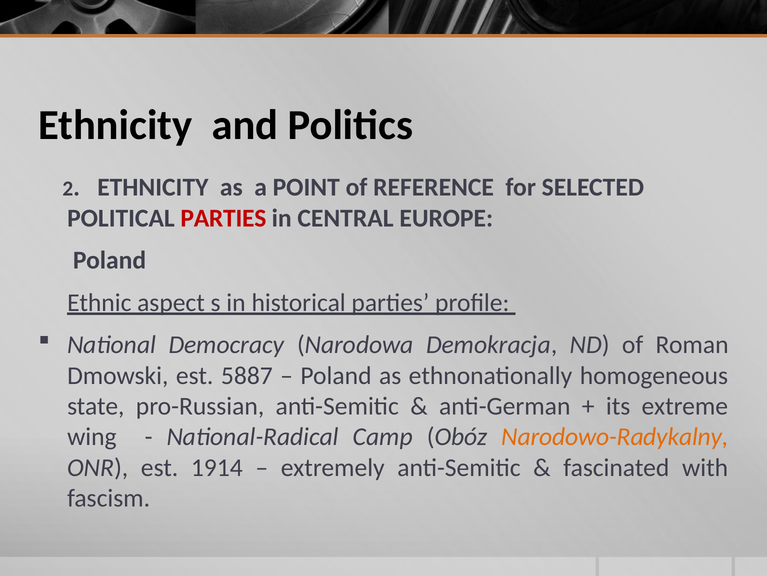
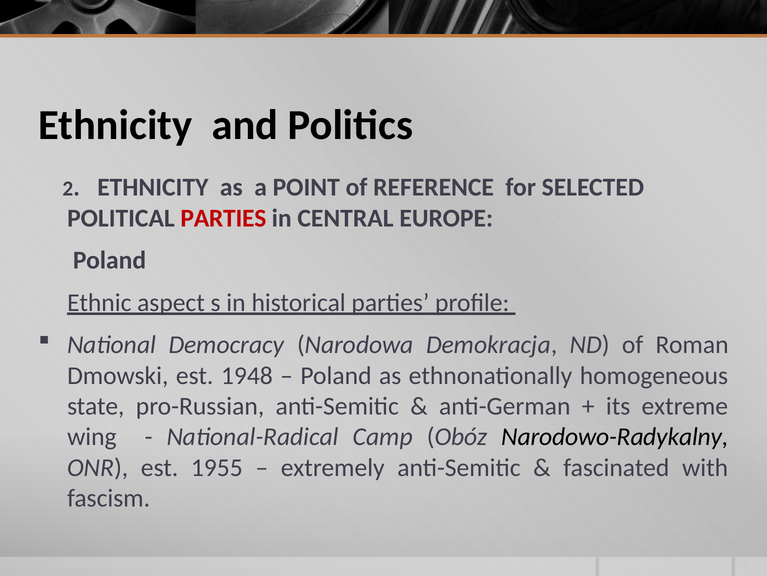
5887: 5887 -> 1948 (247, 375)
Narodowo-Radykalny colour: orange -> black (615, 436)
1914: 1914 -> 1955 (217, 467)
